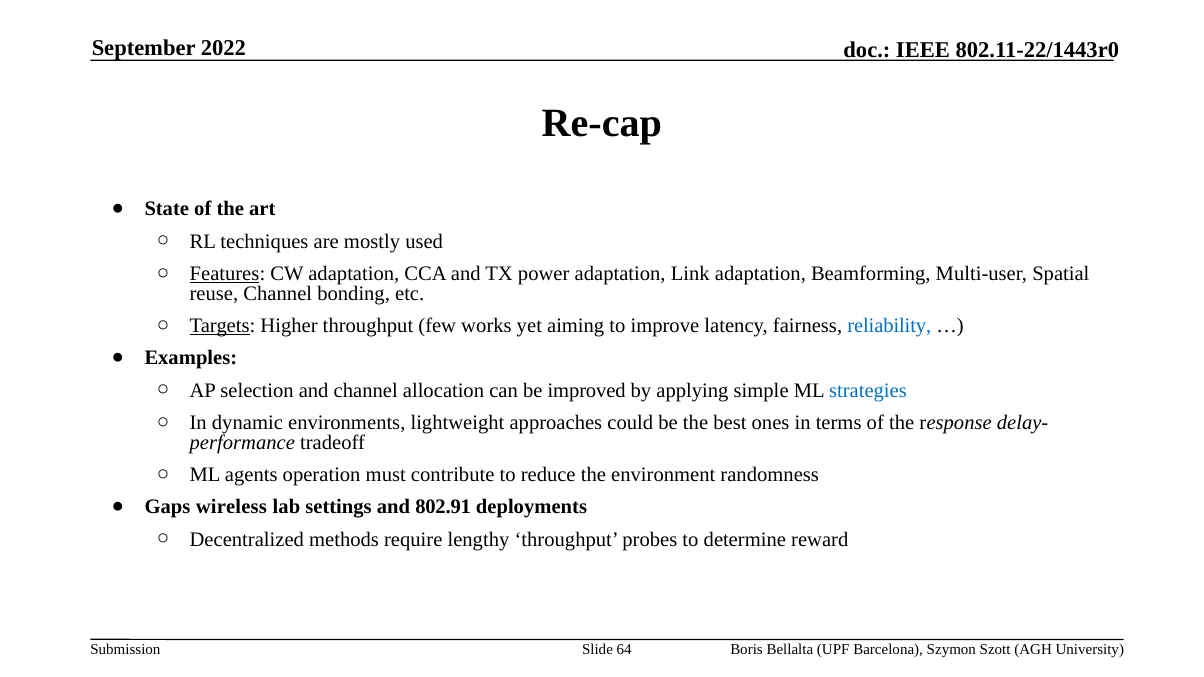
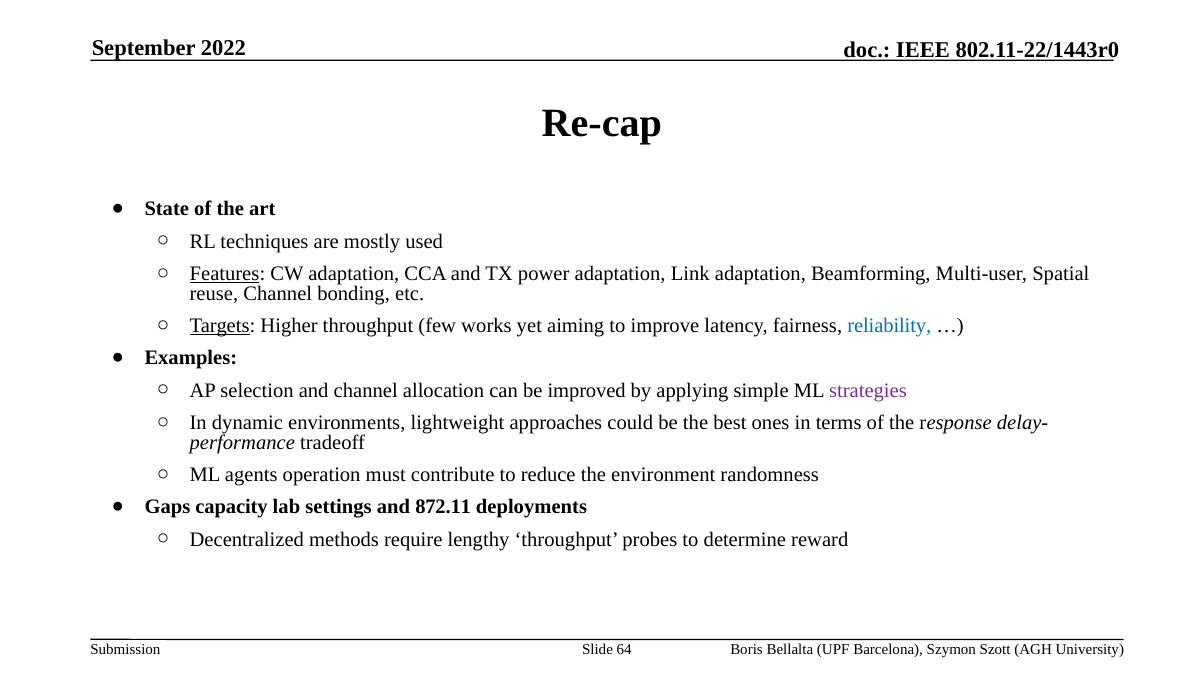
strategies colour: blue -> purple (868, 391)
wireless: wireless -> capacity (232, 507)
802.91: 802.91 -> 872.11 (443, 507)
